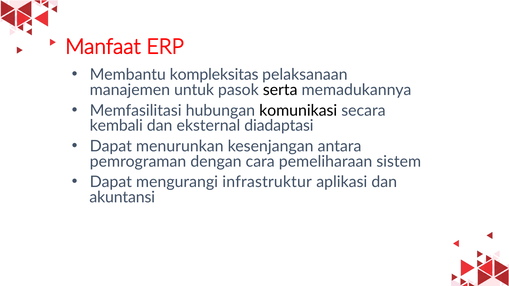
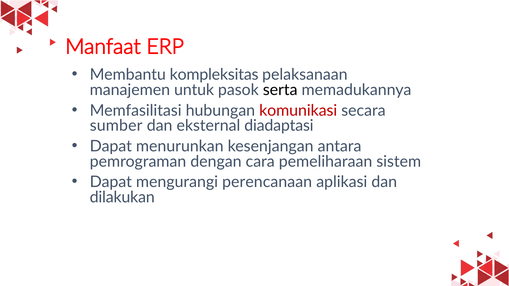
komunikasi colour: black -> red (298, 111)
kembali: kembali -> sumber (116, 126)
infrastruktur: infrastruktur -> perencanaan (267, 182)
akuntansi: akuntansi -> dilakukan (122, 198)
